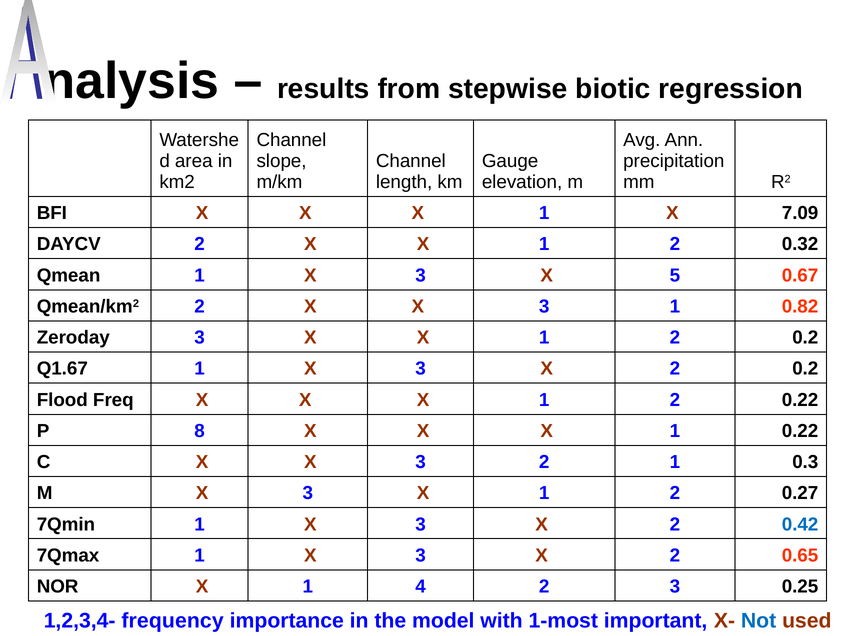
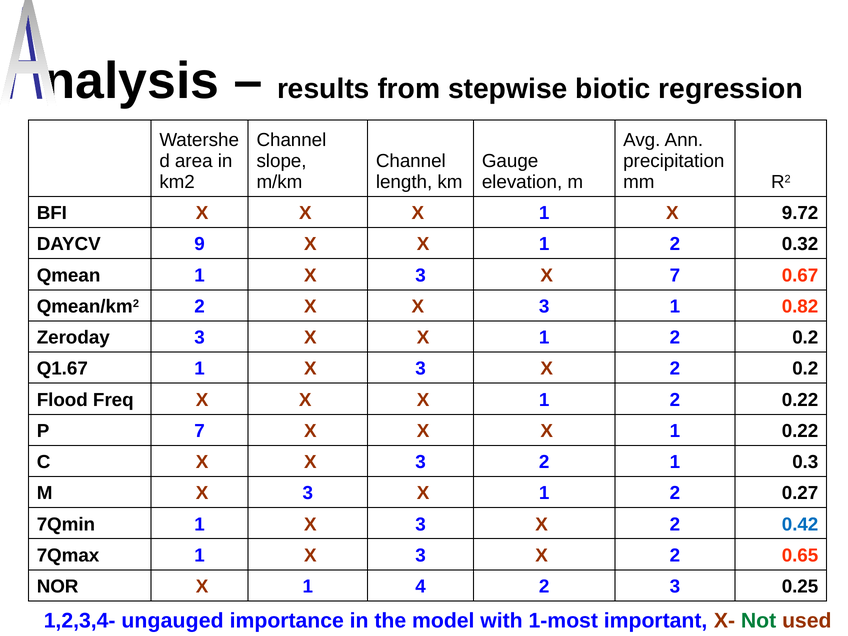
7.09: 7.09 -> 9.72 (800, 213)
DAYCV 2: 2 -> 9 (200, 244)
X 5: 5 -> 7 (675, 275)
P 8: 8 -> 7 (200, 431)
frequency: frequency -> ungauged (173, 621)
Not colour: blue -> green (759, 621)
